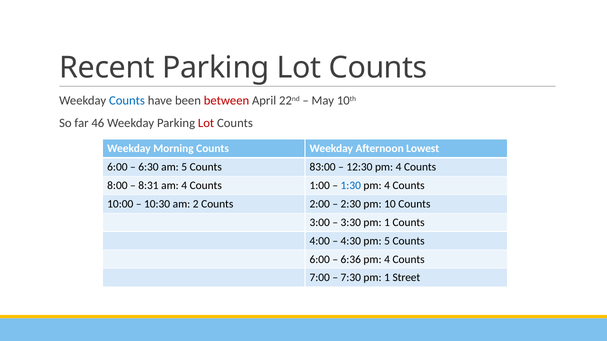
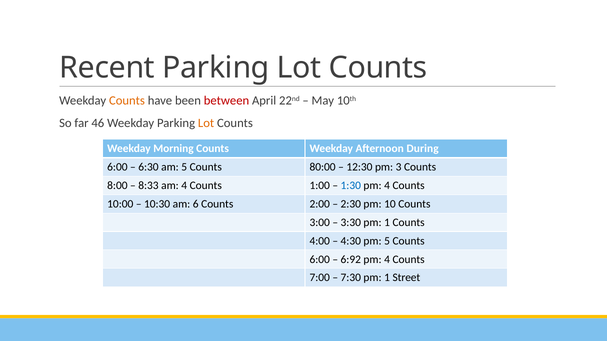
Counts colour: blue -> orange (127, 101)
Lot colour: red -> orange (206, 123)
Lowest: Lowest -> During (423, 149)
83:00: 83:00 -> 80:00 (323, 167)
12:30 pm 4: 4 -> 3 (399, 167)
8:31: 8:31 -> 8:33 (148, 186)
2: 2 -> 6 (196, 204)
6:36: 6:36 -> 6:92 (351, 260)
